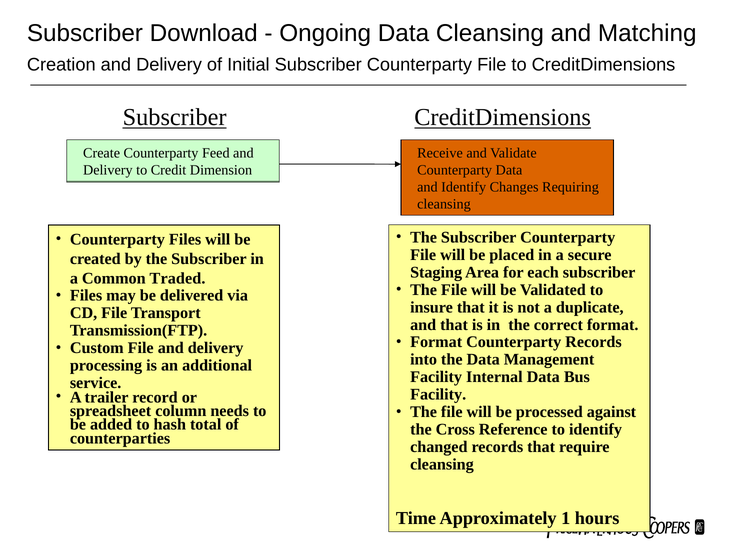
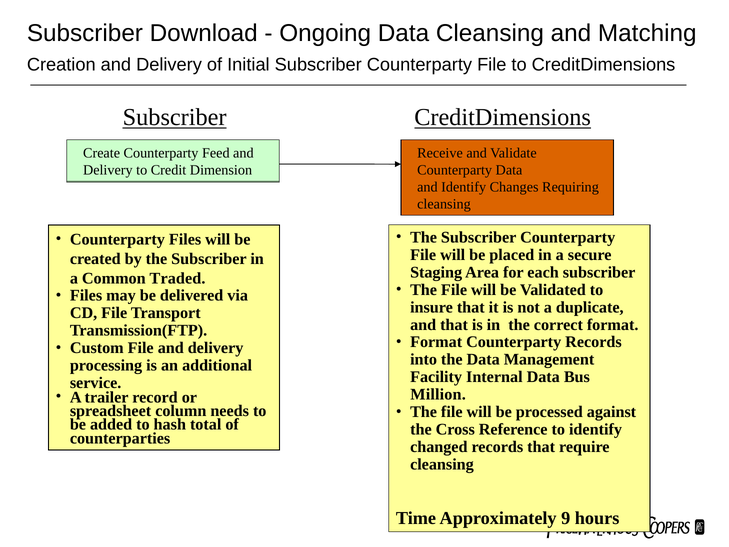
Facility: Facility -> Million (438, 394)
1: 1 -> 9 (566, 518)
